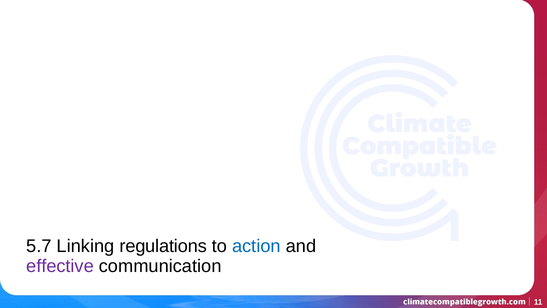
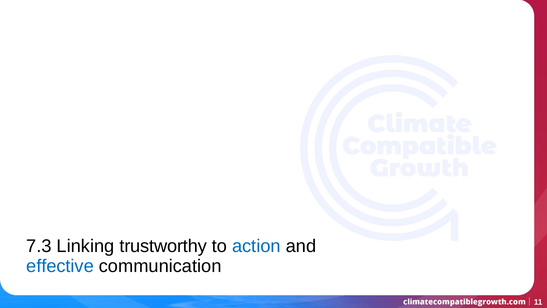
5.7: 5.7 -> 7.3 (39, 246)
regulations: regulations -> trustworthy (163, 246)
effective colour: purple -> blue (60, 266)
